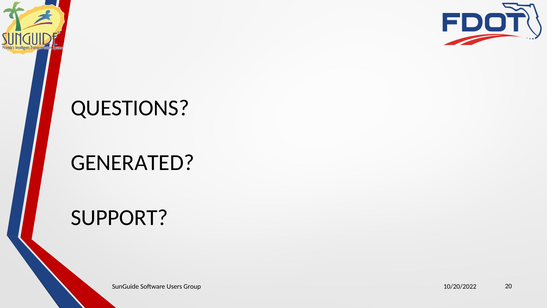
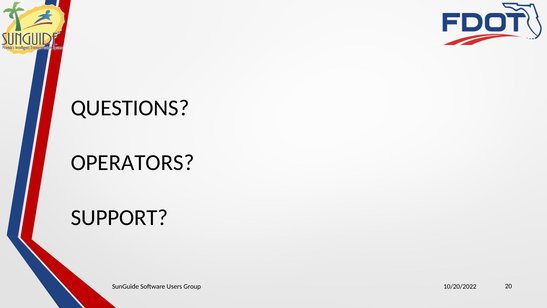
GENERATED: GENERATED -> OPERATORS (132, 163)
